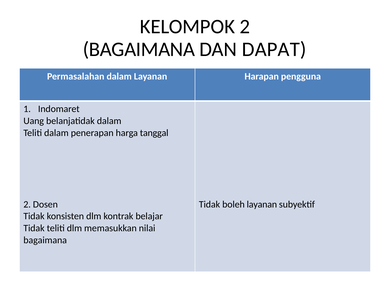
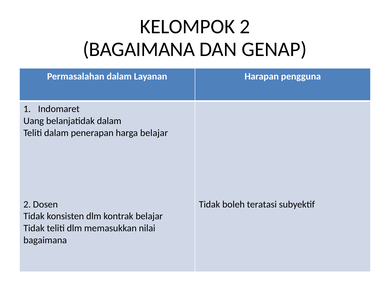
DAPAT: DAPAT -> GENAP (274, 49)
harga tanggal: tanggal -> belajar (154, 133)
boleh layanan: layanan -> teratasi (262, 204)
